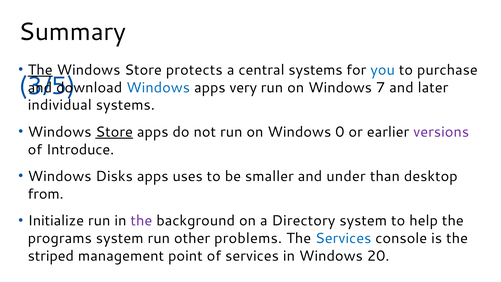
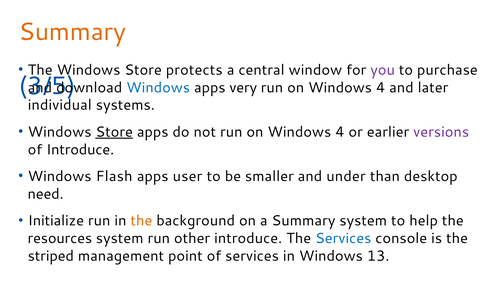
Summary colour: black -> orange (72, 32)
The underline: present -> none (40, 70)
central systems: systems -> window (315, 70)
you colour: blue -> purple (383, 70)
7: 7 -> 4 (381, 87)
0: 0 -> 4 (340, 132)
Disks: Disks -> Flash (114, 176)
uses: uses -> user (187, 176)
from: from -> need (46, 194)
the colour: purple -> orange (141, 221)
a Directory: Directory -> Summary (303, 221)
programs: programs -> resources (60, 238)
other problems: problems -> introduce (248, 238)
20: 20 -> 13 (378, 256)
